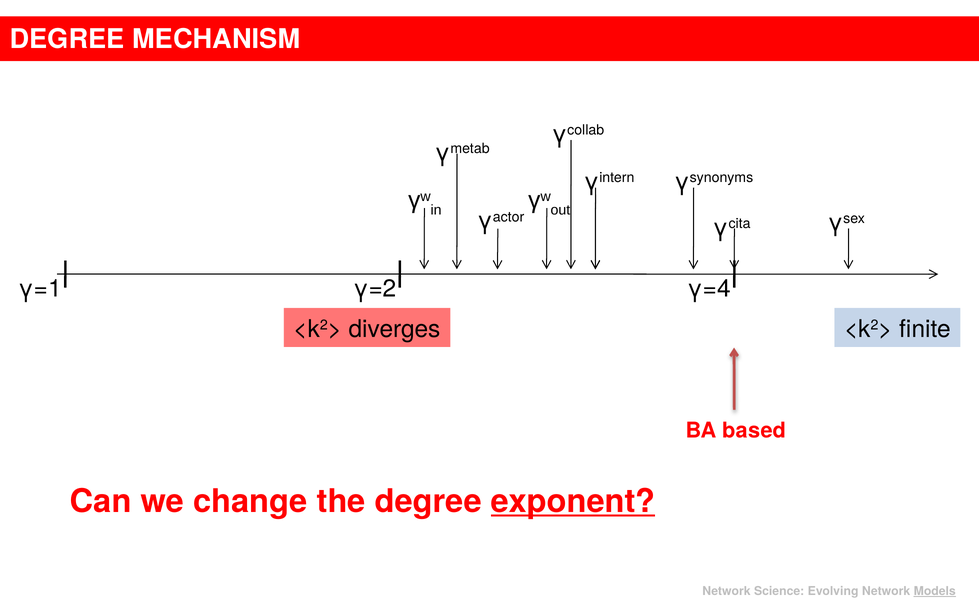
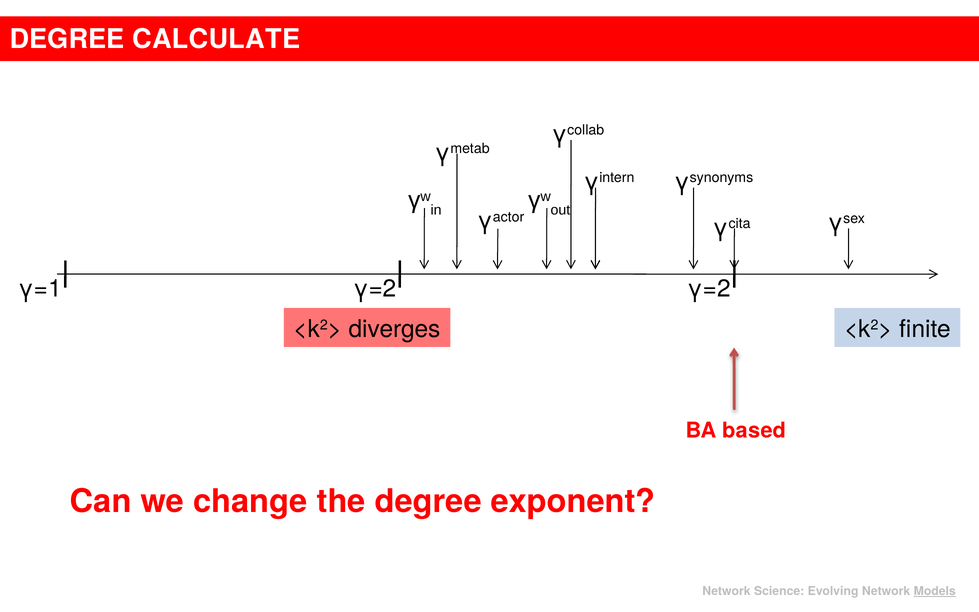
MECHANISM: MECHANISM -> CALCULATE (216, 39)
γ=2 γ=4: γ=4 -> γ=2 (709, 289)
exponent underline: present -> none (573, 501)
